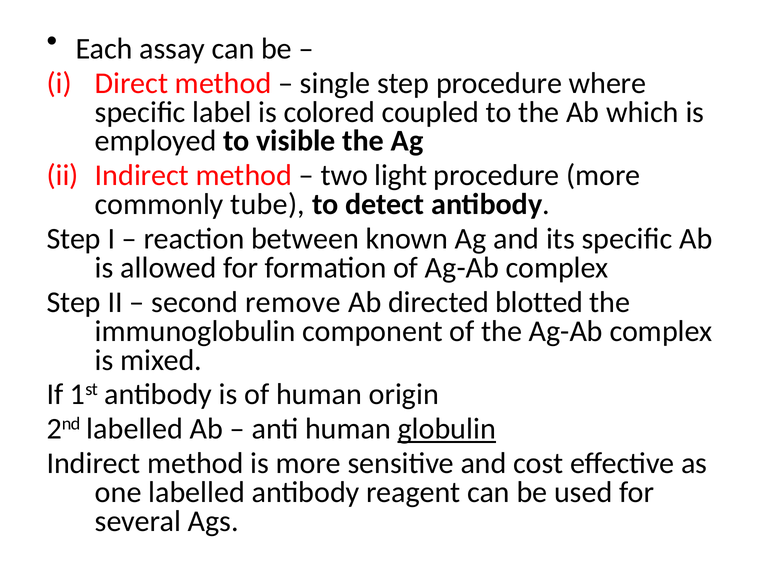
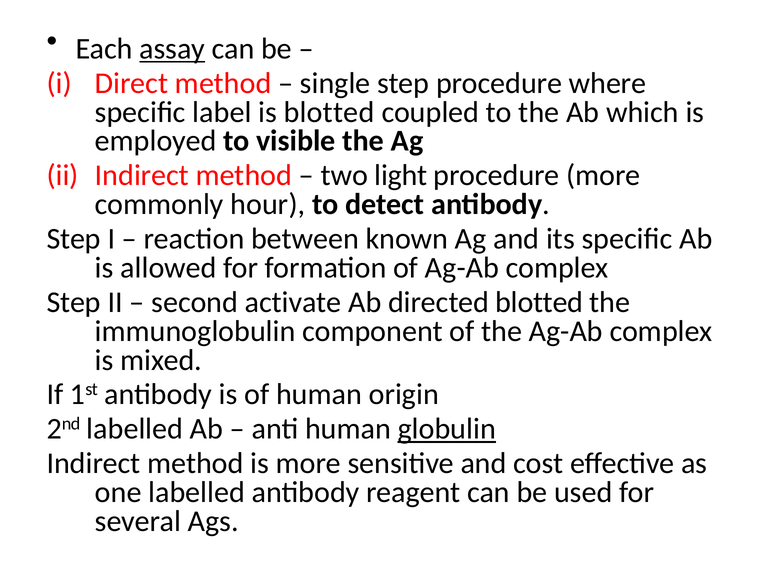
assay underline: none -> present (172, 49)
is colored: colored -> blotted (329, 112)
tube: tube -> hour (268, 204)
remove: remove -> activate (293, 302)
